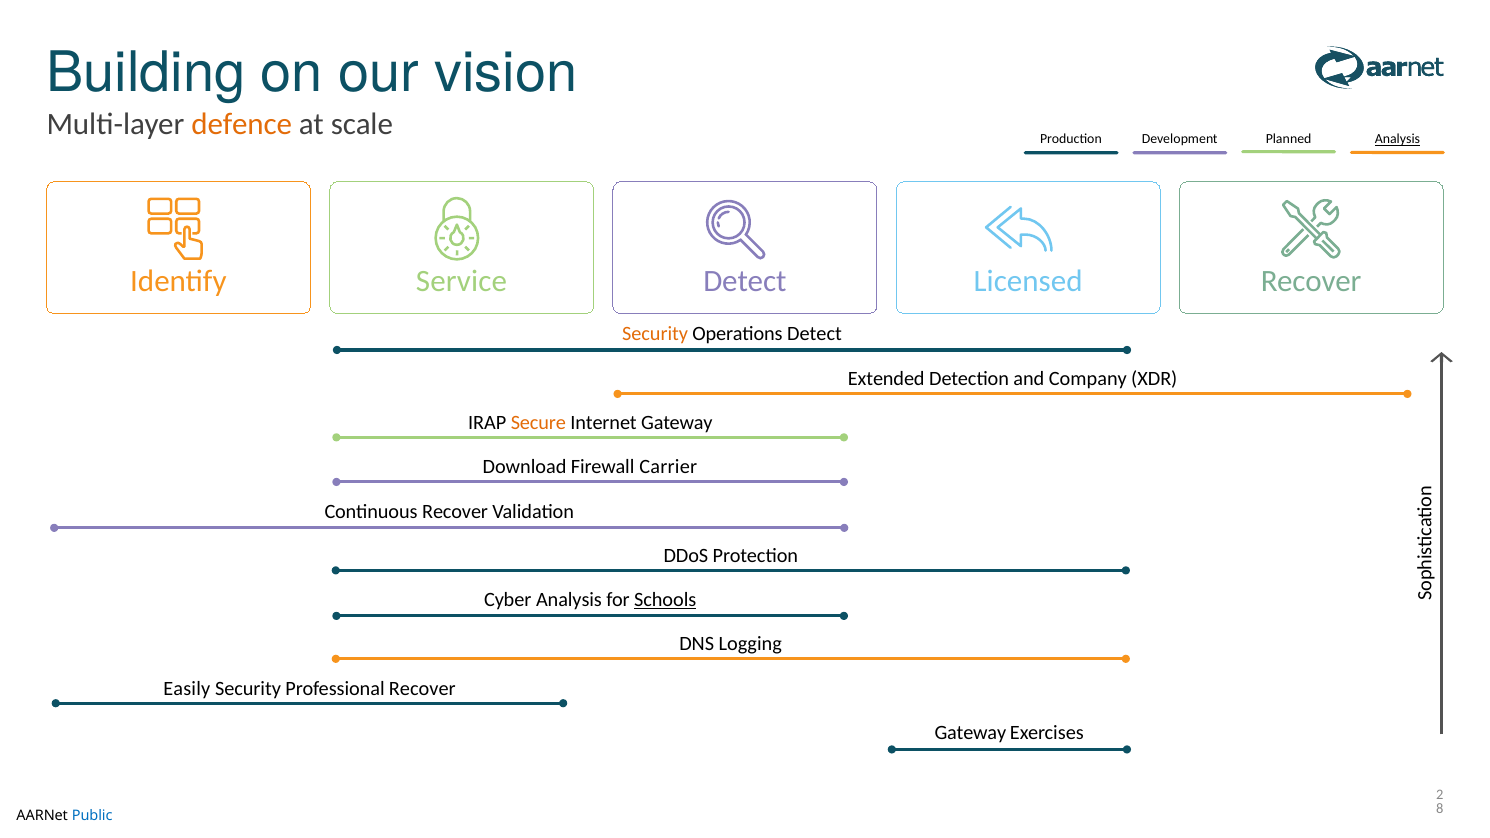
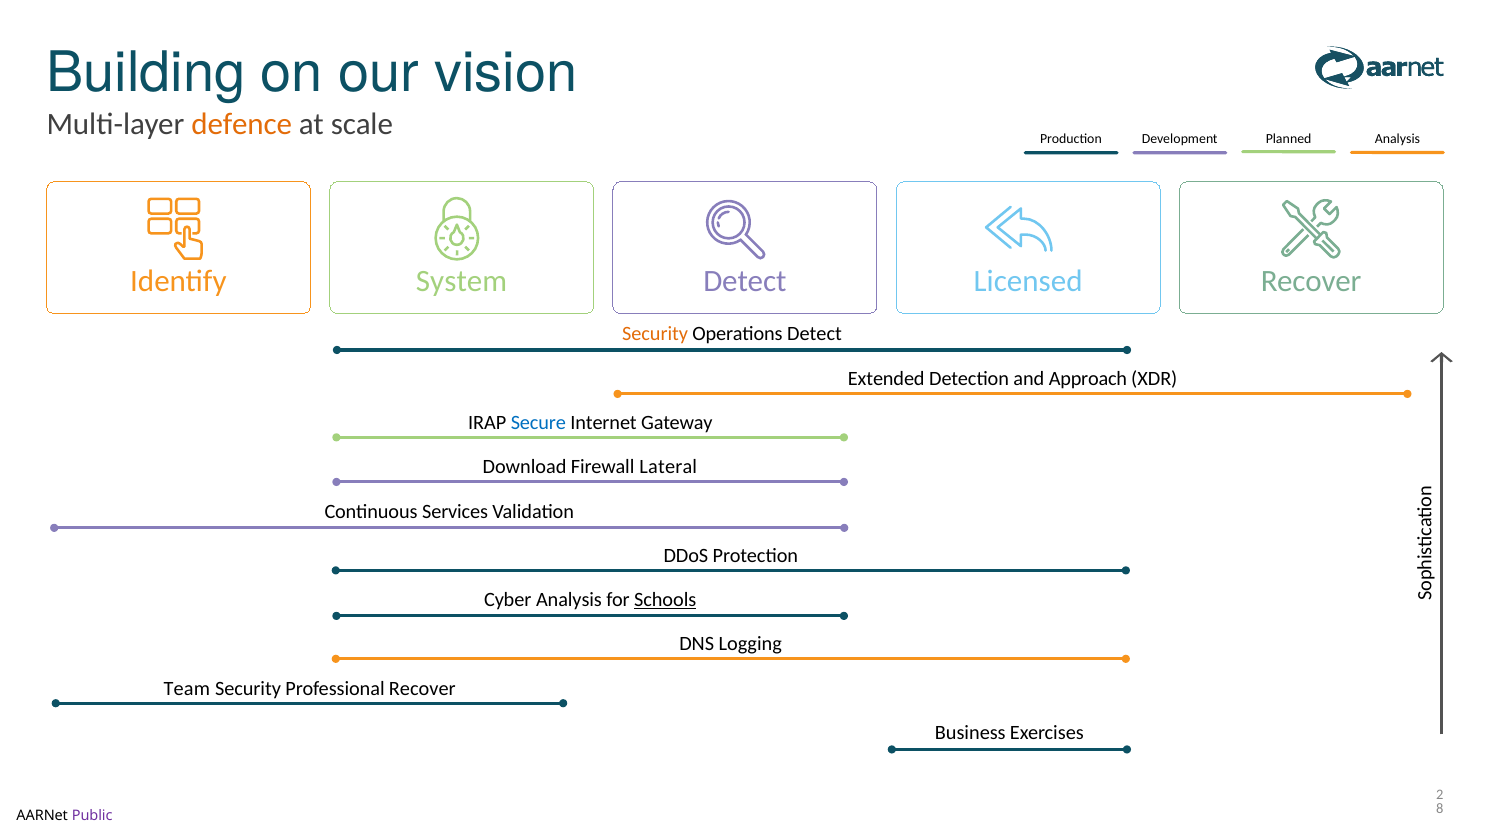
Analysis underline: present -> none (1397, 139)
Service: Service -> System (462, 281)
Company: Company -> Approach (1088, 379)
Secure colour: orange -> blue (538, 423)
Carrier: Carrier -> Lateral (668, 467)
Continuous Recover: Recover -> Services (455, 511)
Easily: Easily -> Team (187, 689)
Gateway: Gateway -> Business (970, 733)
Public colour: blue -> purple (92, 816)
